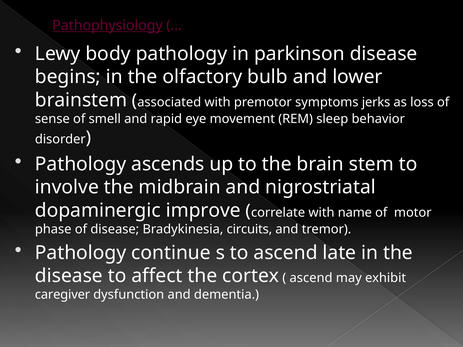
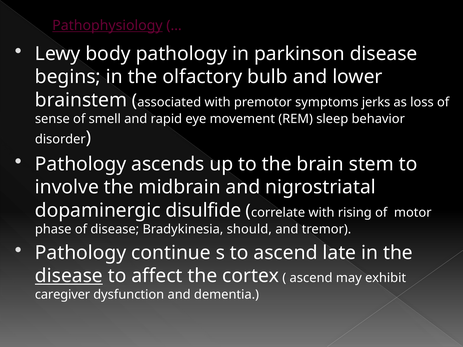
improve: improve -> disulfide (203, 210)
name: name -> rising (355, 213)
circuits: circuits -> should (249, 229)
disease underline: none -> present (69, 276)
